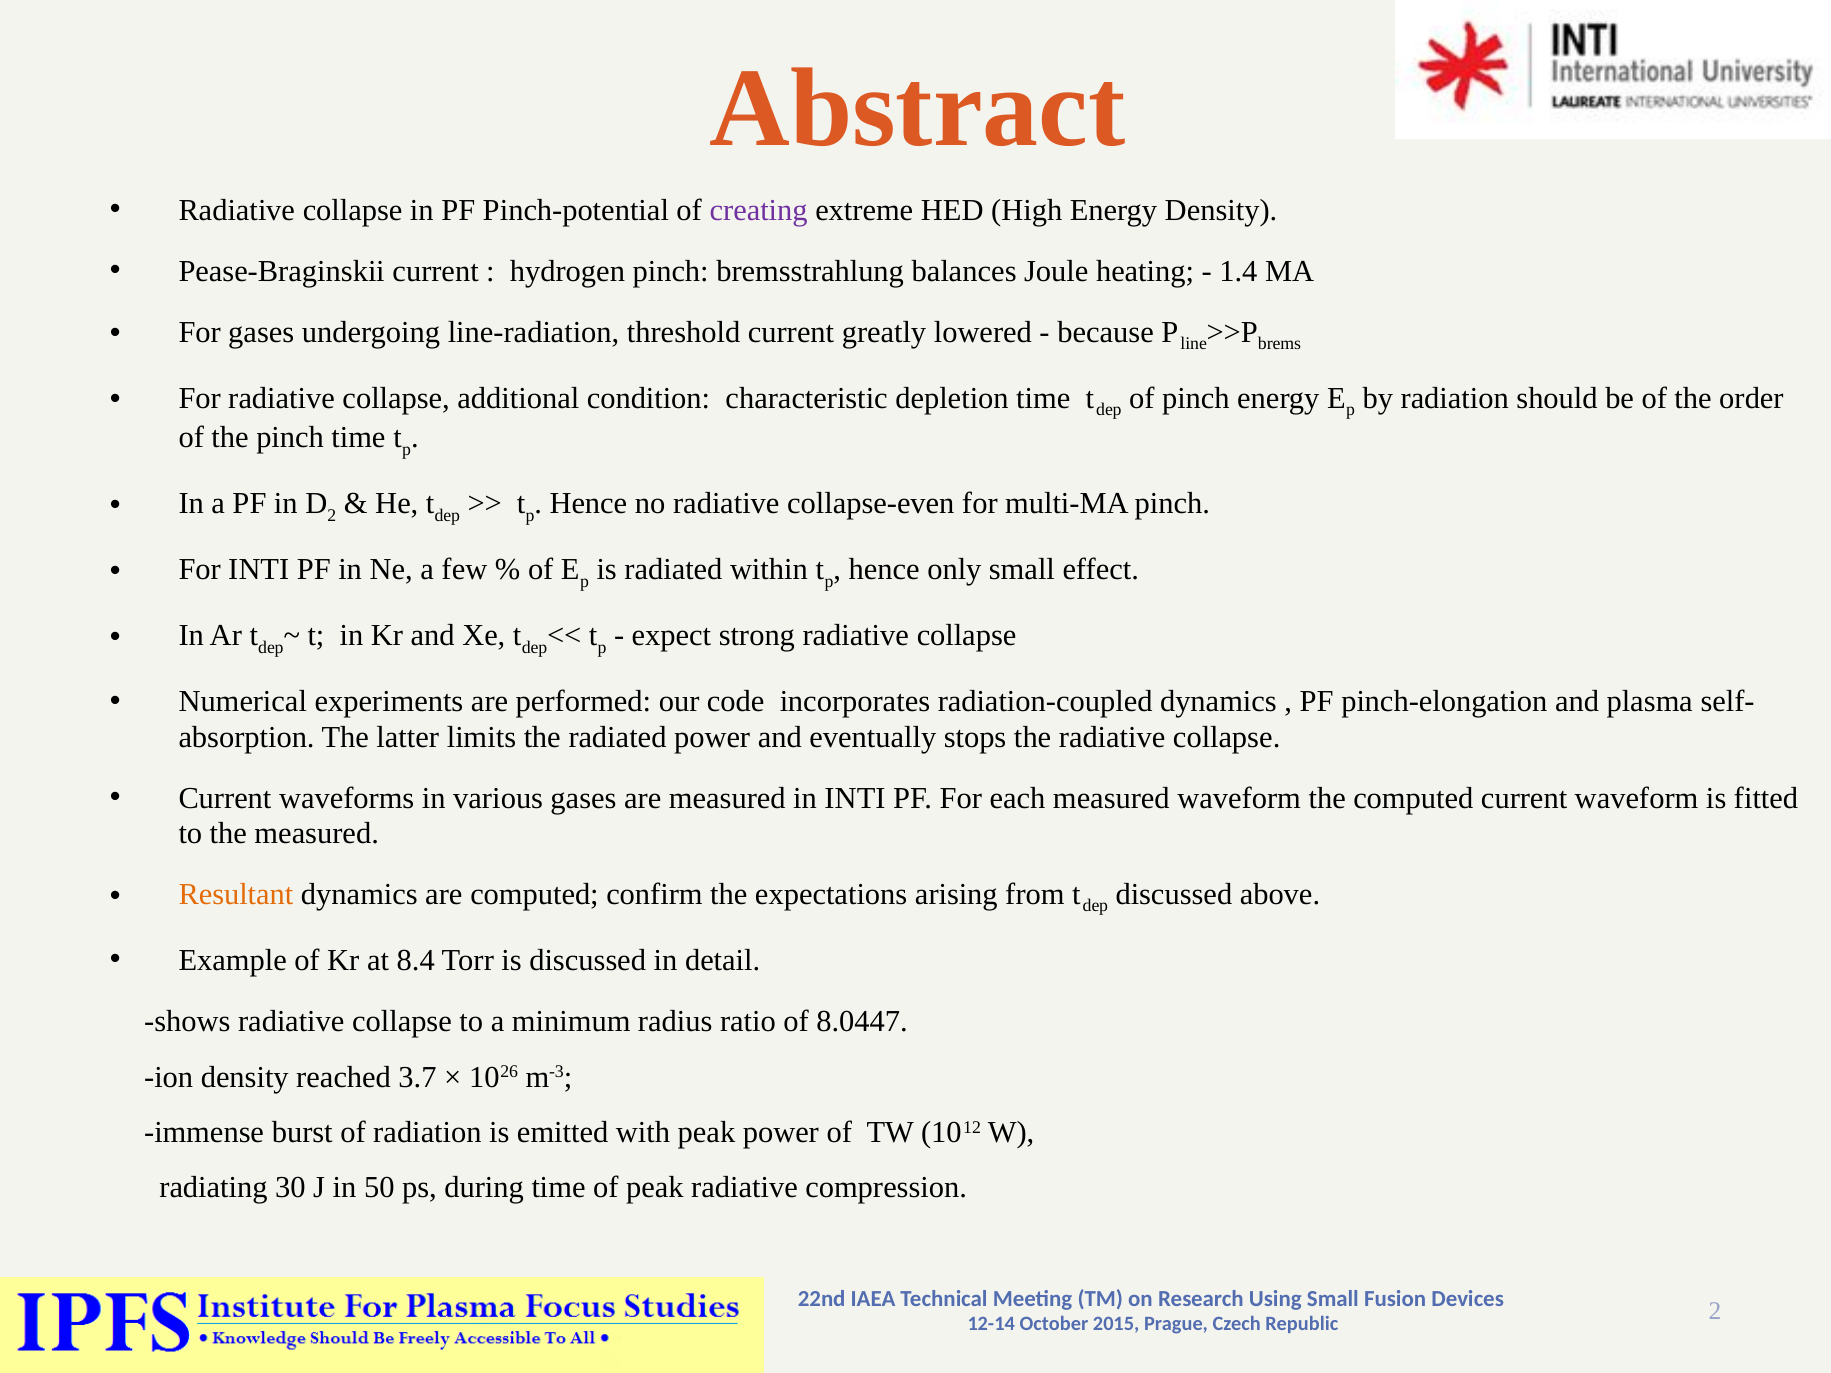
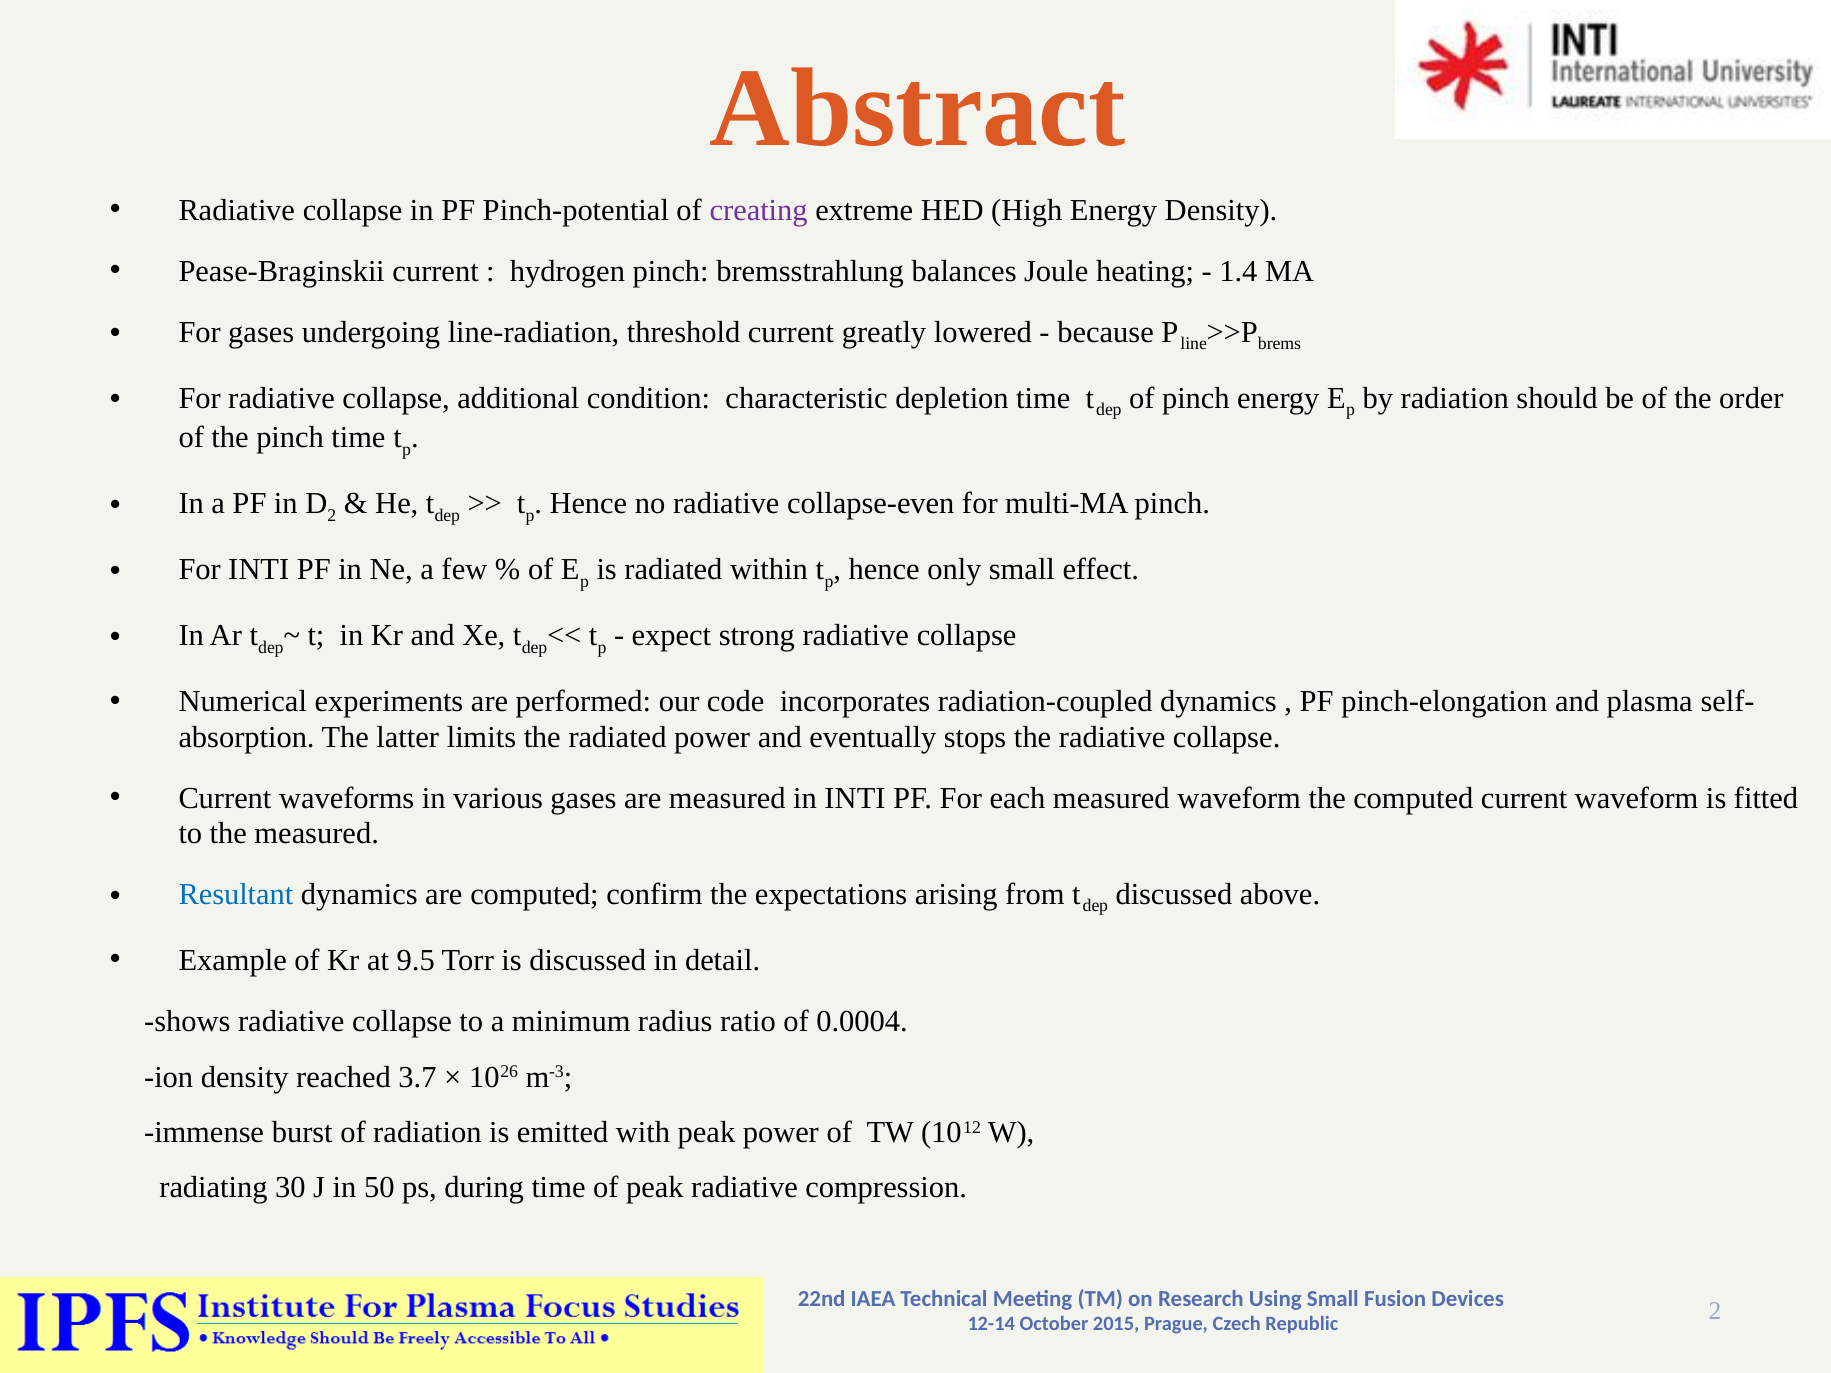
Resultant colour: orange -> blue (236, 894)
8.4: 8.4 -> 9.5 (416, 960)
8.0447: 8.0447 -> 0.0004 (862, 1022)
